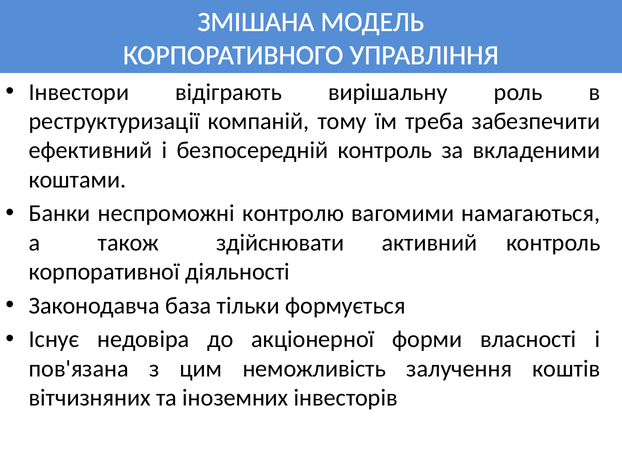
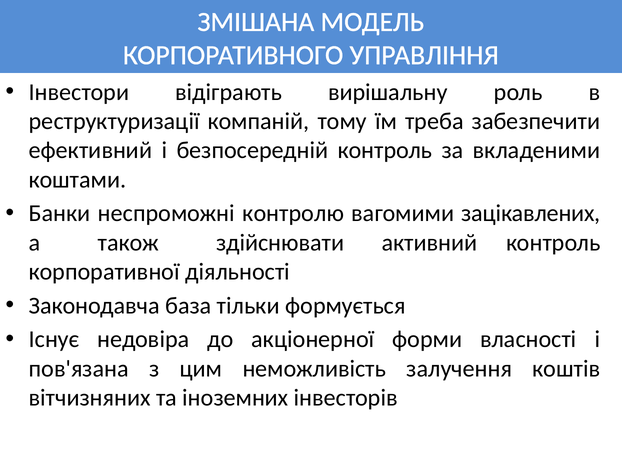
намагаються: намагаються -> зацікавлених (531, 213)
